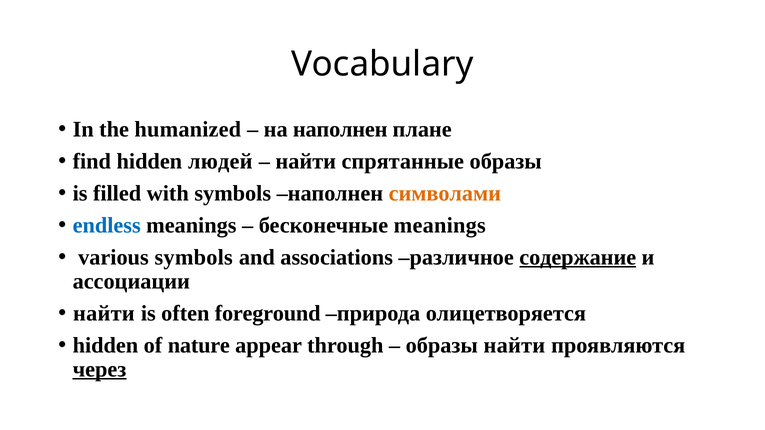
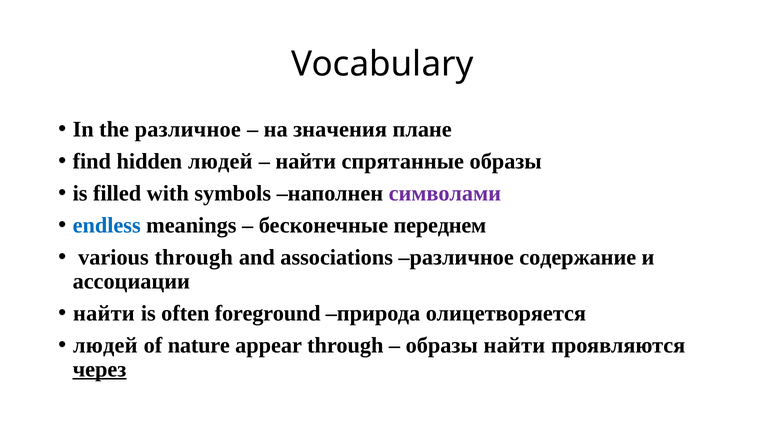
the humanized: humanized -> различное (188, 129)
на наполнен: наполнен -> значения (340, 129)
символами colour: orange -> purple (445, 193)
бесконечные meanings: meanings -> переднем (440, 225)
various symbols: symbols -> through (194, 257)
содержание underline: present -> none (578, 257)
hidden: hidden -> людей (105, 346)
